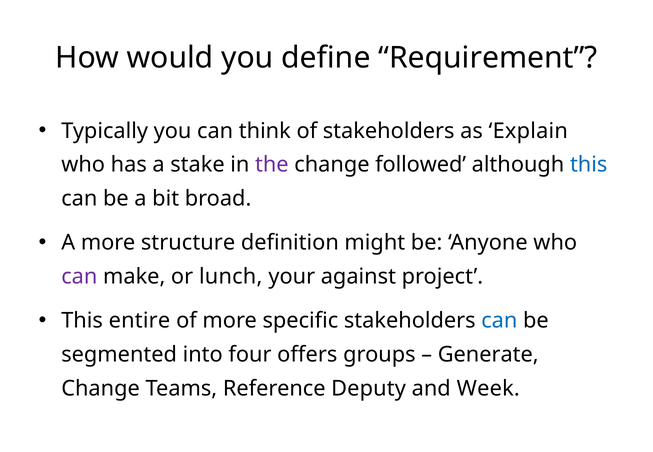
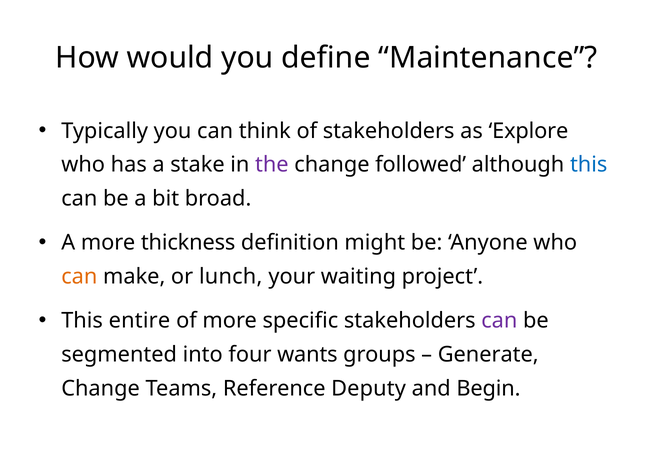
Requirement: Requirement -> Maintenance (488, 58)
Explain: Explain -> Explore (528, 131)
structure: structure -> thickness (188, 243)
can colour: purple -> orange (79, 277)
against: against -> waiting (358, 277)
can colour: blue -> purple (499, 321)
offers: offers -> wants (307, 355)
Week: Week -> Begin (488, 389)
